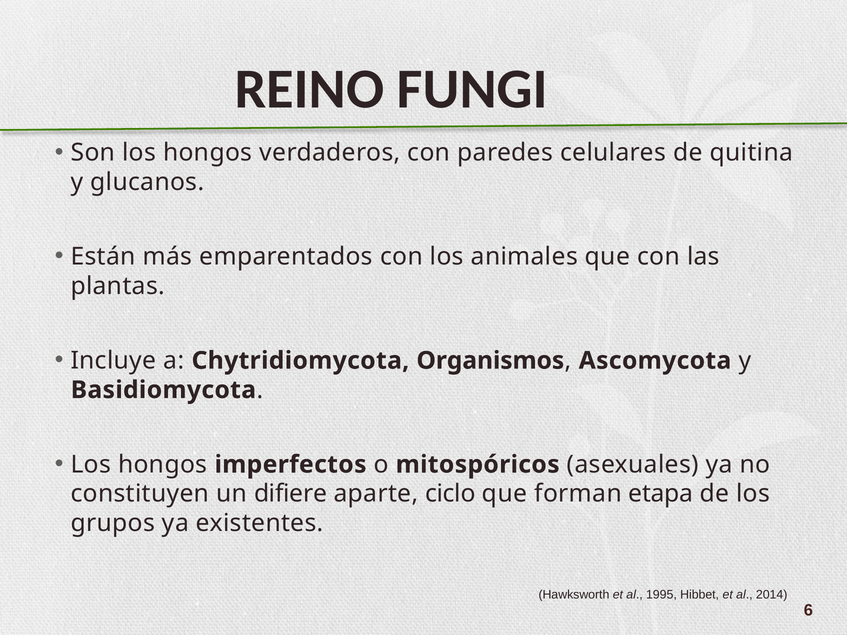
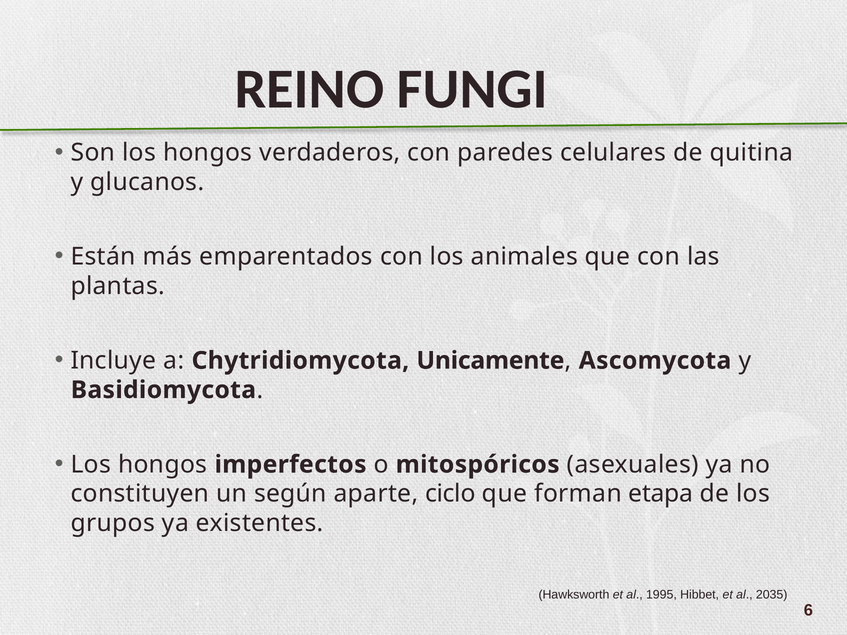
Organismos: Organismos -> Unicamente (490, 361)
difiere: difiere -> según (290, 494)
2014: 2014 -> 2035 (772, 595)
